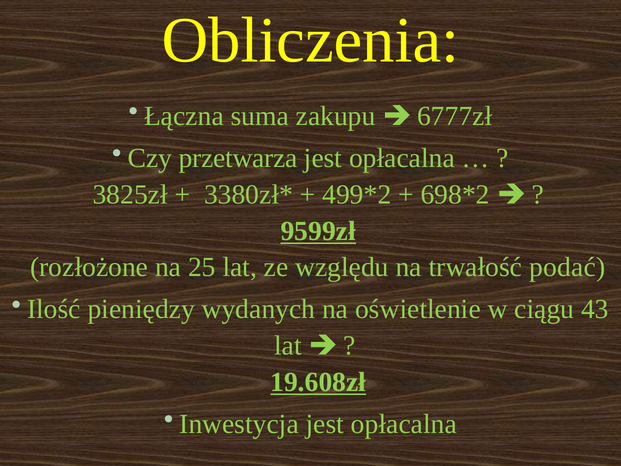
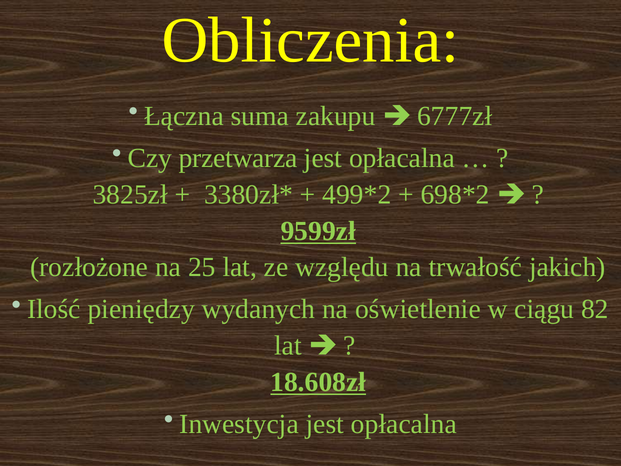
podać: podać -> jakich (567, 267)
43: 43 -> 82 (595, 309)
19.608zł: 19.608zł -> 18.608zł (318, 382)
